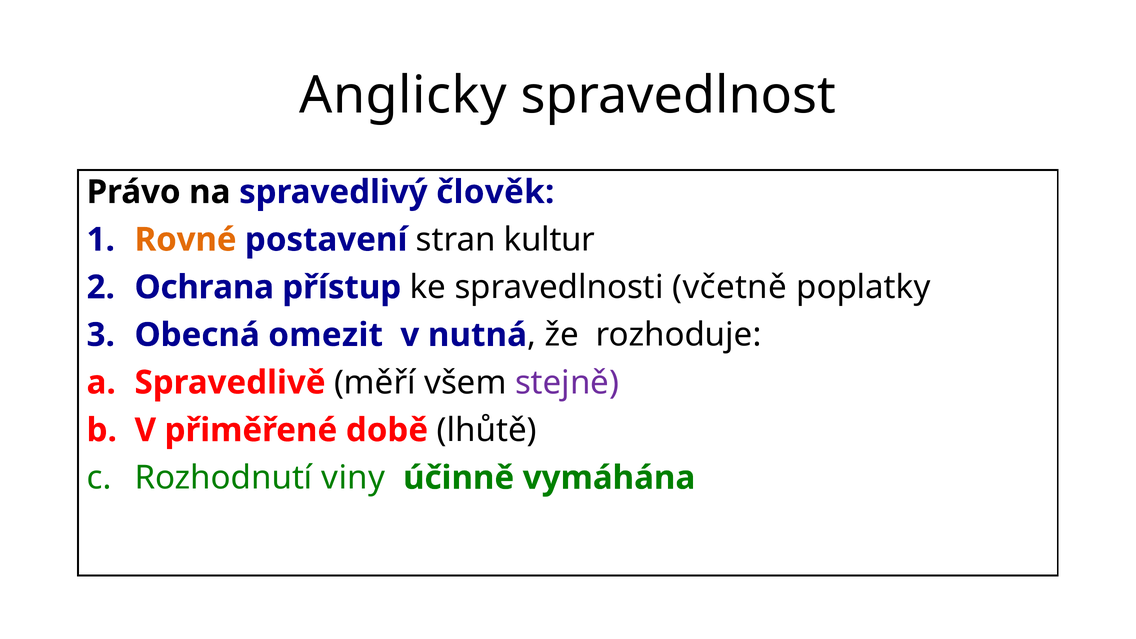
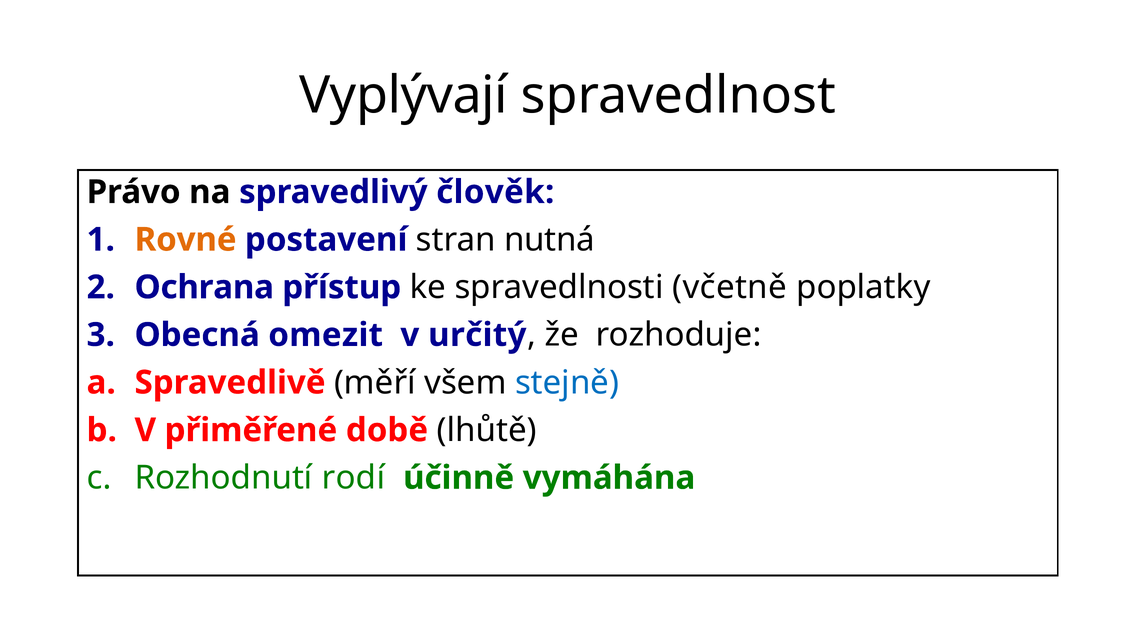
Anglicky: Anglicky -> Vyplývají (404, 95)
kultur: kultur -> nutná (550, 240)
nutná: nutná -> určitý (477, 335)
stejně colour: purple -> blue (567, 383)
viny: viny -> rodí (353, 478)
